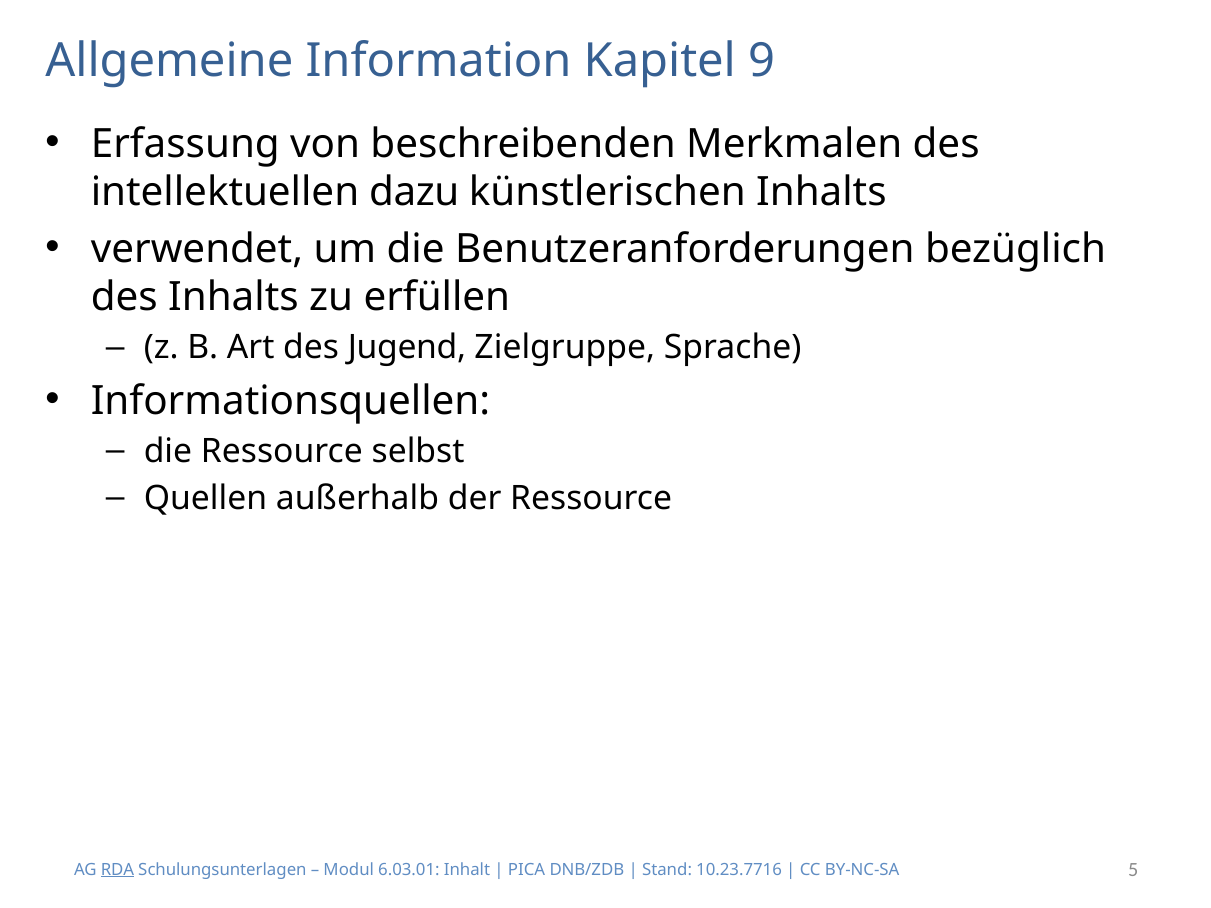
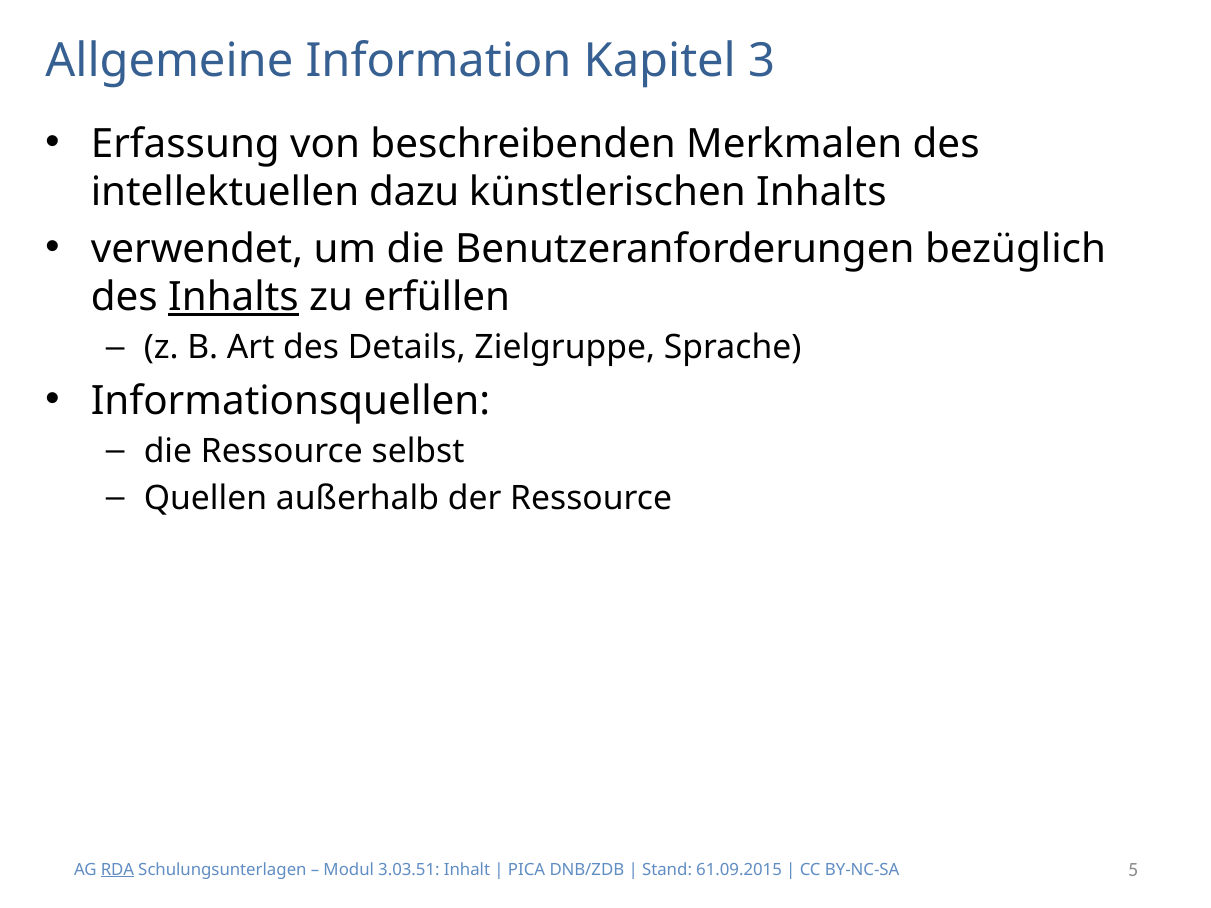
9: 9 -> 3 (761, 61)
Inhalts underline: none -> present (233, 297)
Jugend: Jugend -> Details (407, 348)
6.03.01: 6.03.01 -> 3.03.51 (409, 870)
10.23.7716: 10.23.7716 -> 61.09.2015 (739, 870)
